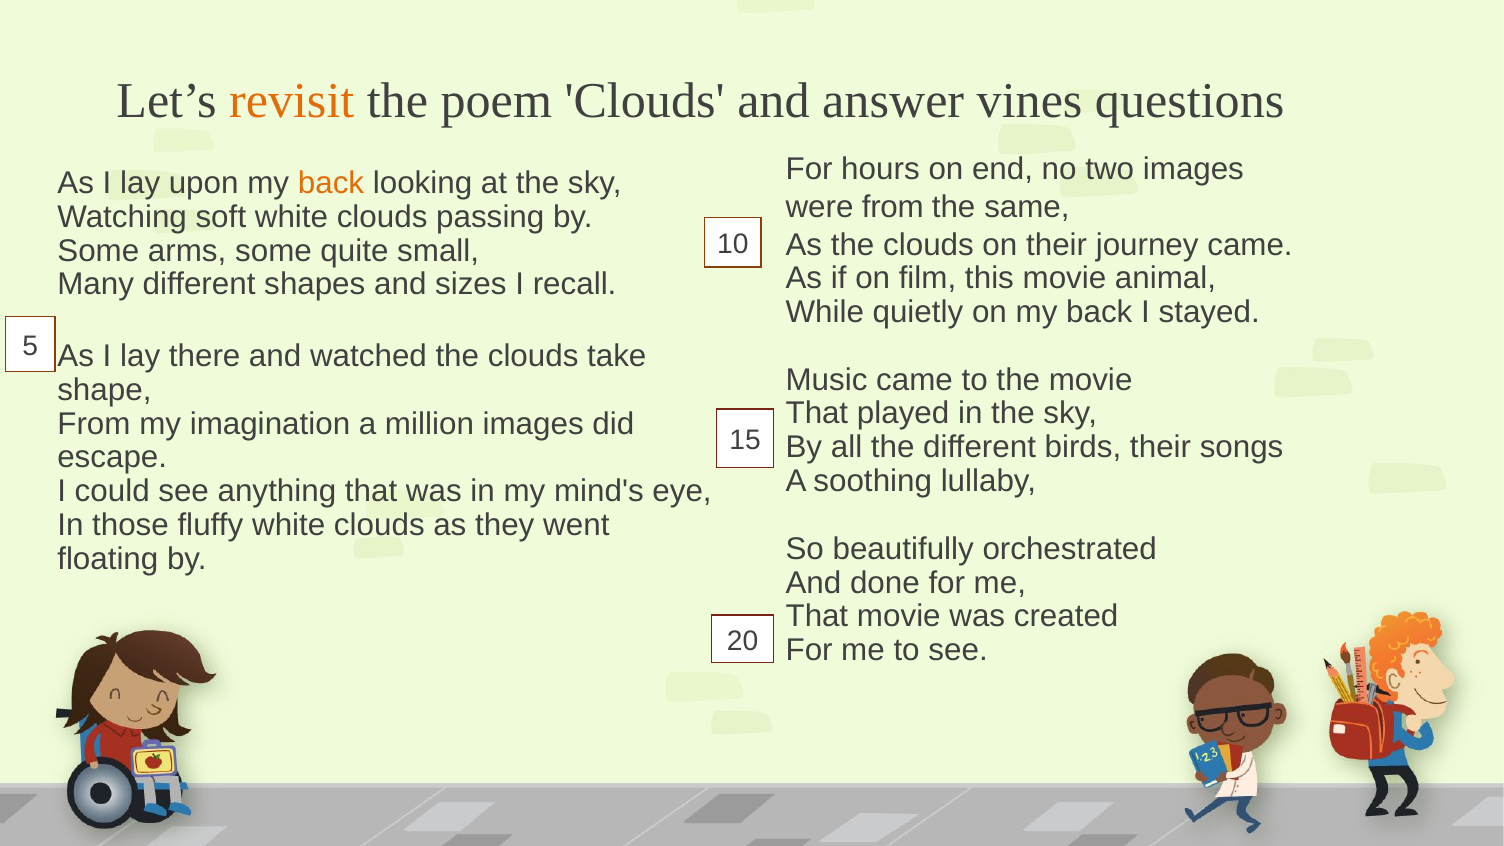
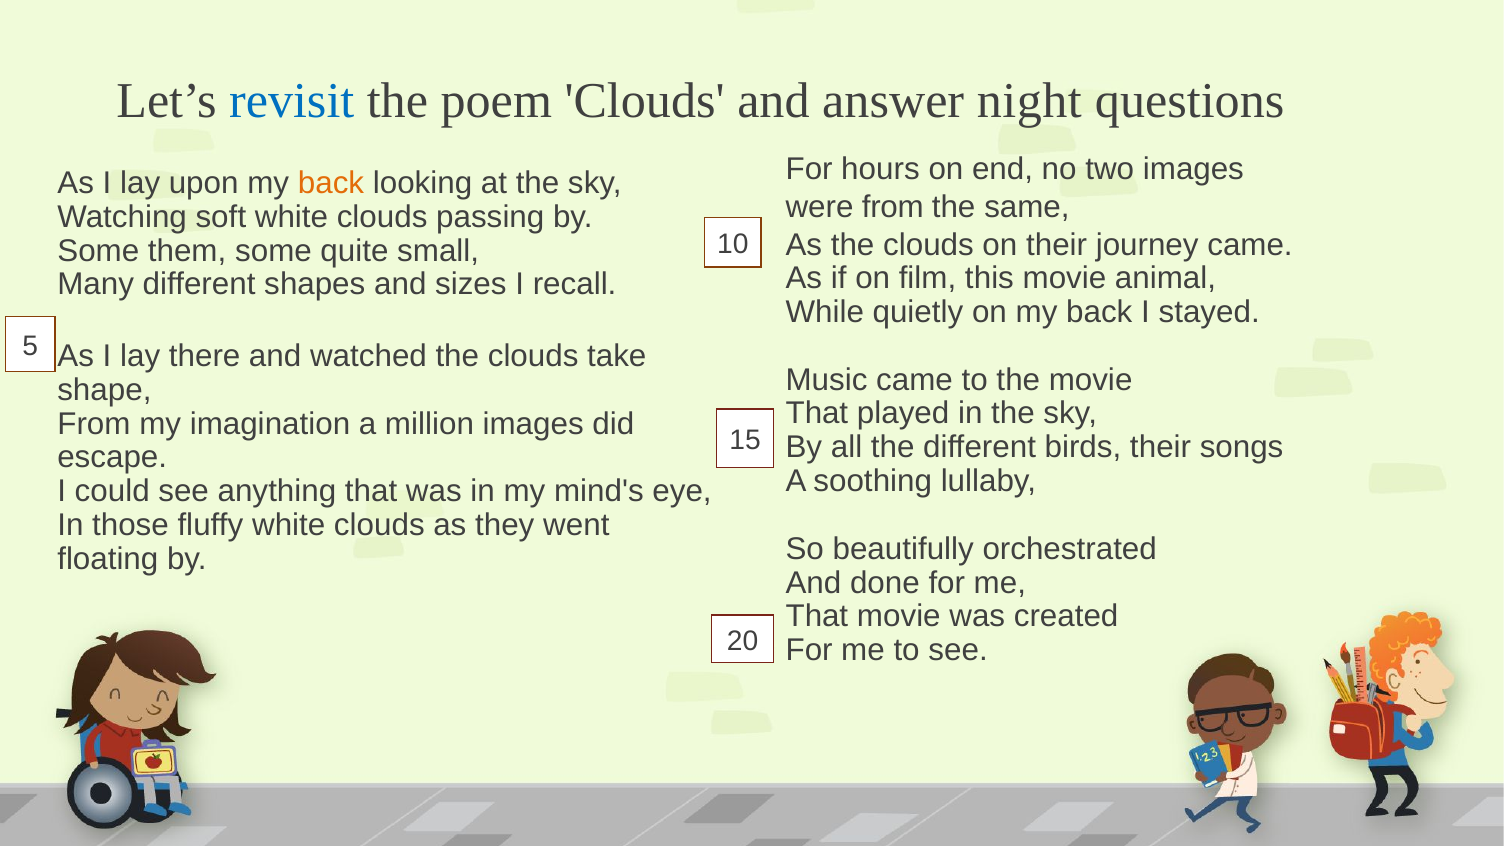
revisit colour: orange -> blue (292, 101)
vines: vines -> night (1029, 101)
arms: arms -> them (187, 251)
